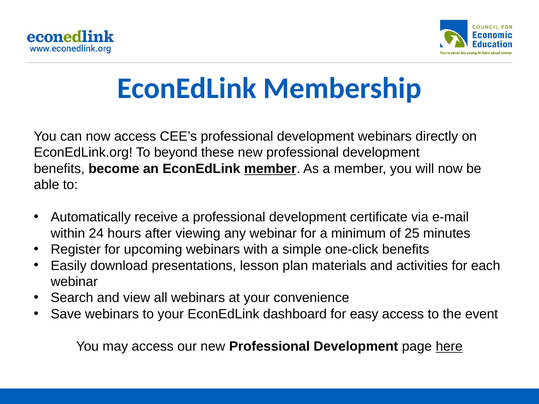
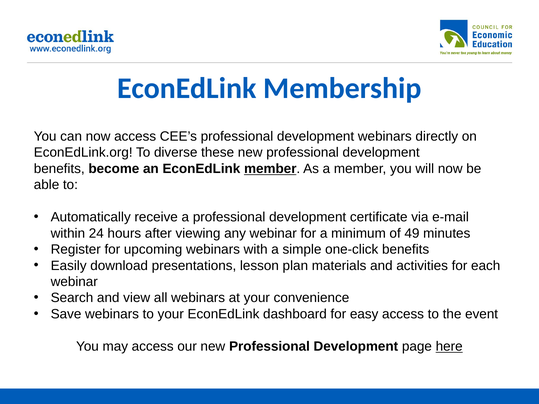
beyond: beyond -> diverse (176, 153)
25: 25 -> 49 (412, 233)
